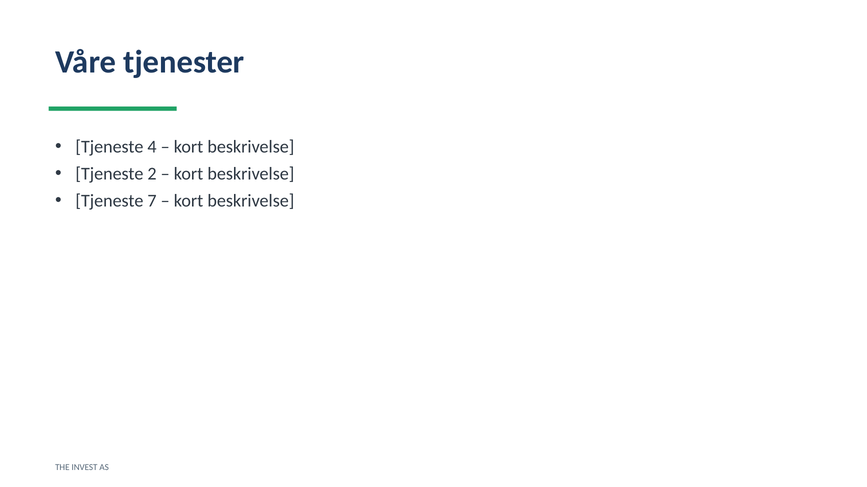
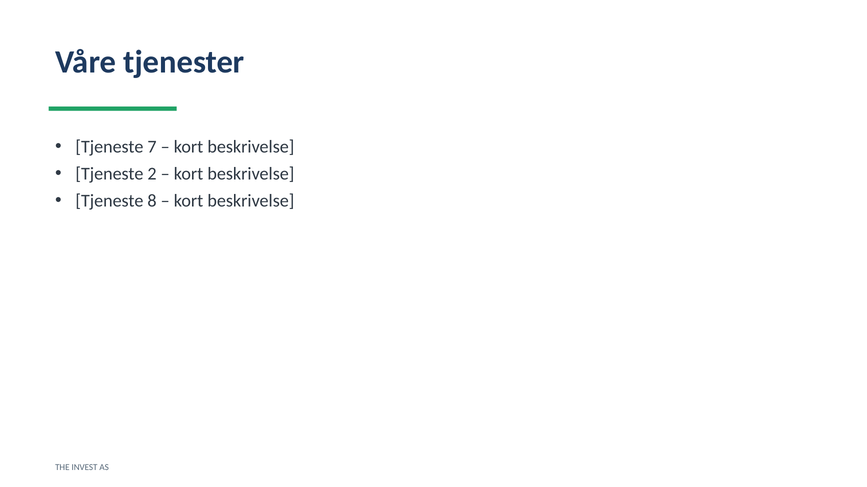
4: 4 -> 7 (152, 147)
7: 7 -> 8 (152, 201)
